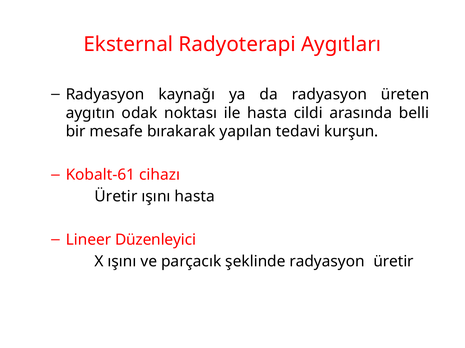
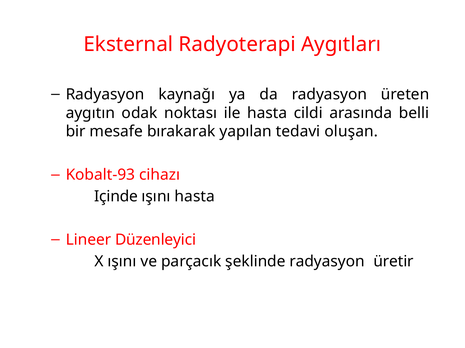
kurşun: kurşun -> oluşan (351, 132)
Kobalt-61: Kobalt-61 -> Kobalt-93 (100, 175)
Üretir: Üretir -> Içinde (116, 197)
